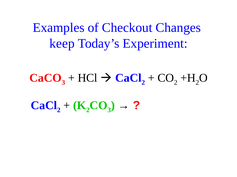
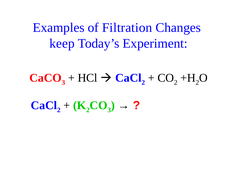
Checkout: Checkout -> Filtration (127, 28)
